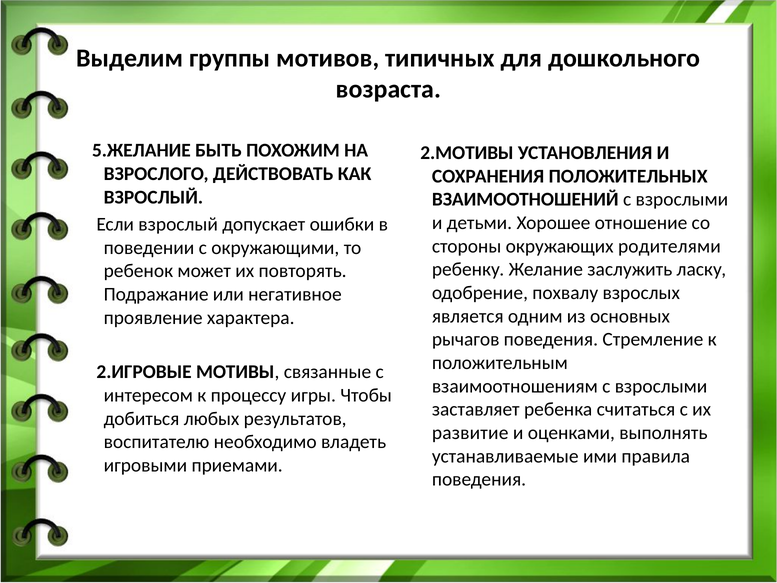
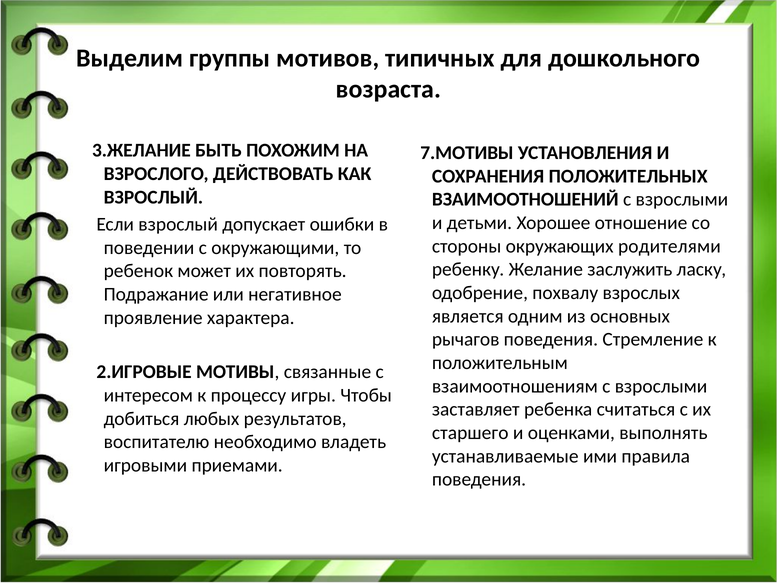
5.ЖЕЛАНИЕ: 5.ЖЕЛАНИЕ -> 3.ЖЕЛАНИЕ (141, 150)
2.МОТИВЫ: 2.МОТИВЫ -> 7.МОТИВЫ (467, 153)
развитие: развитие -> старшего (470, 433)
